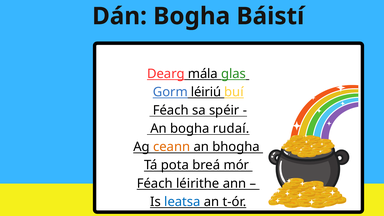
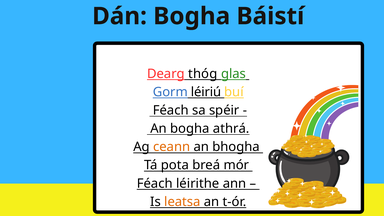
mála: mála -> thóg (203, 74)
rudaí: rudaí -> athrá (231, 129)
leatsa colour: blue -> orange (182, 202)
